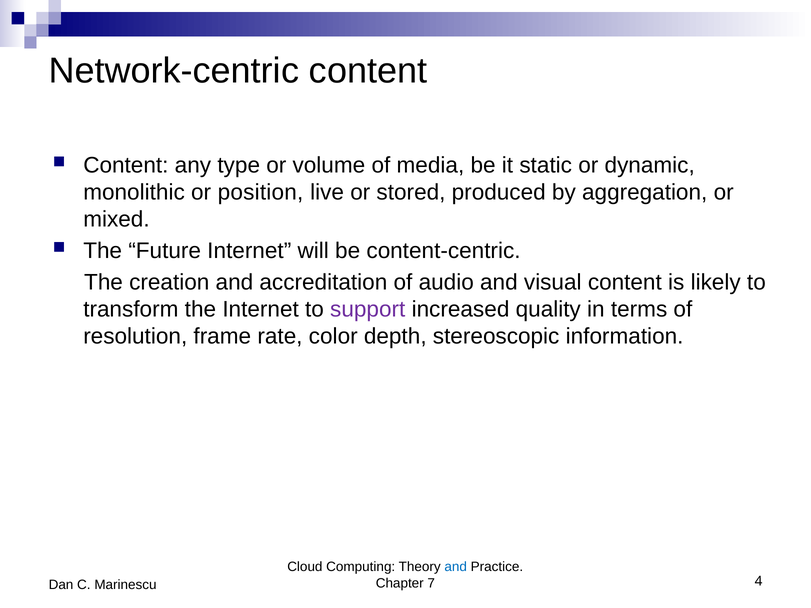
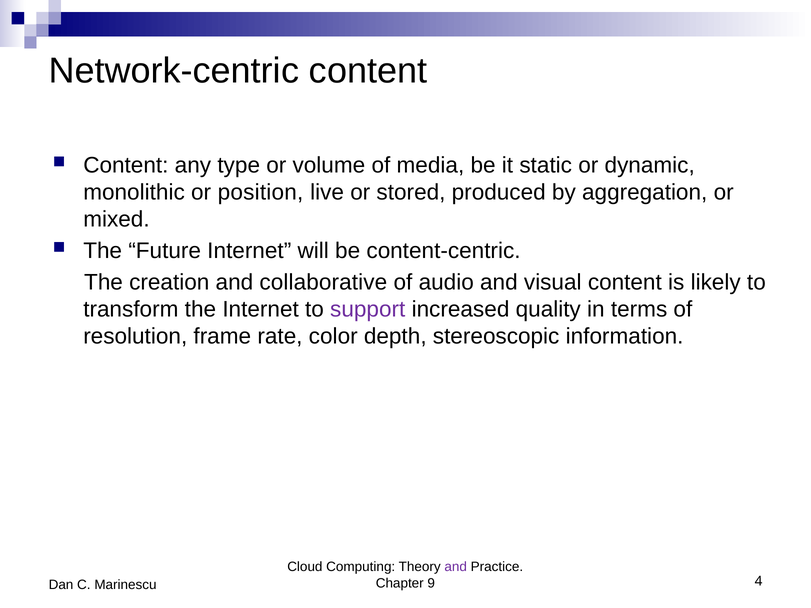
accreditation: accreditation -> collaborative (323, 282)
and colour: blue -> purple (456, 567)
7: 7 -> 9 (431, 583)
